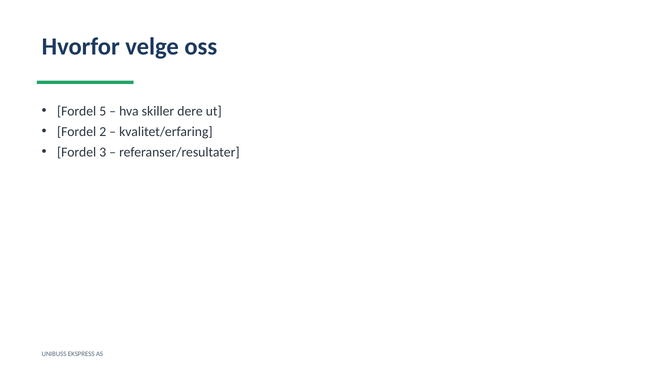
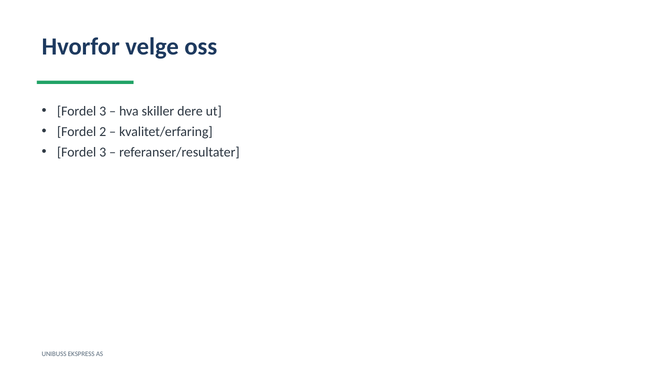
5: 5 -> 3 (103, 111)
